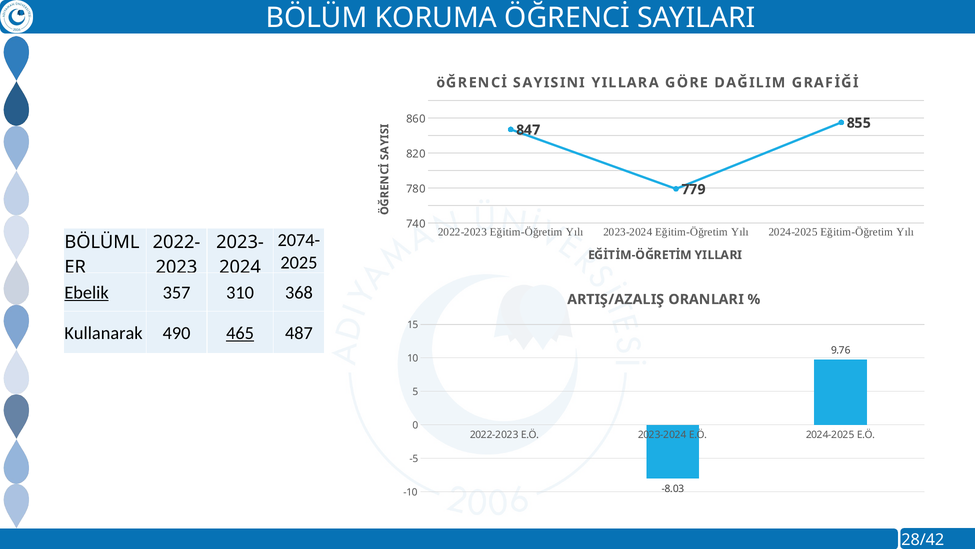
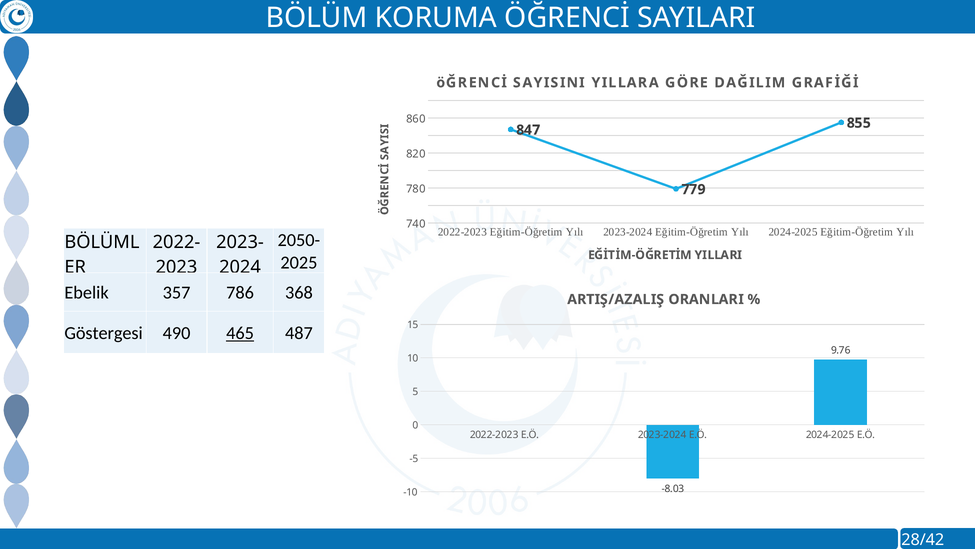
2074-: 2074- -> 2050- (299, 240)
Ebelik underline: present -> none (87, 292)
310: 310 -> 786 (240, 292)
Kullanarak: Kullanarak -> Göstergesi (104, 333)
